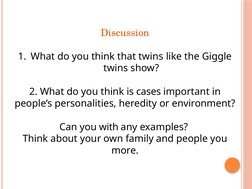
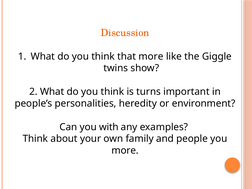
that twins: twins -> more (151, 56)
cases: cases -> turns (149, 92)
